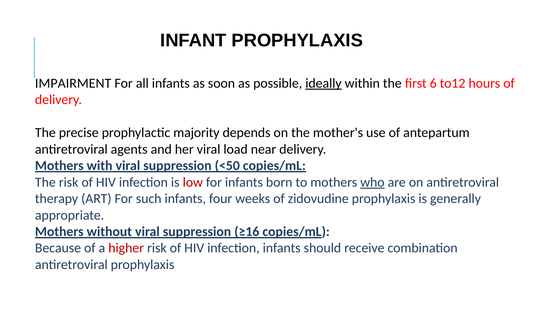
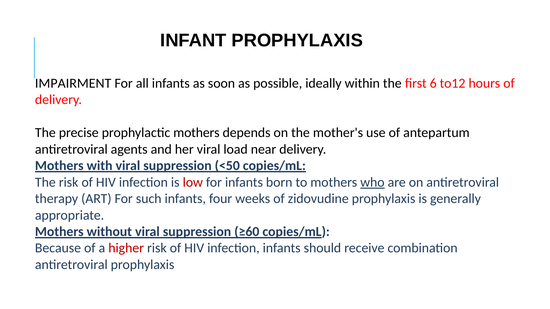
ideally underline: present -> none (323, 83)
prophylactic majority: majority -> mothers (196, 133)
≥16: ≥16 -> ≥60 (247, 232)
